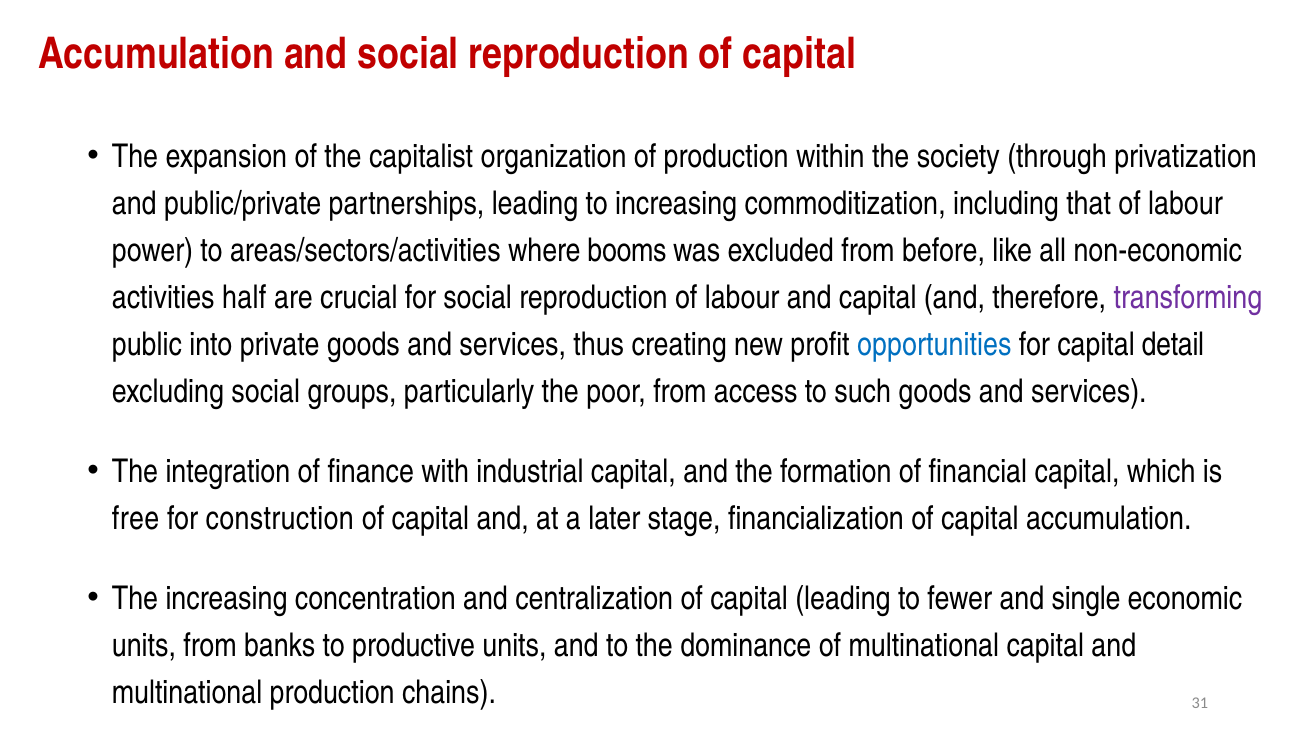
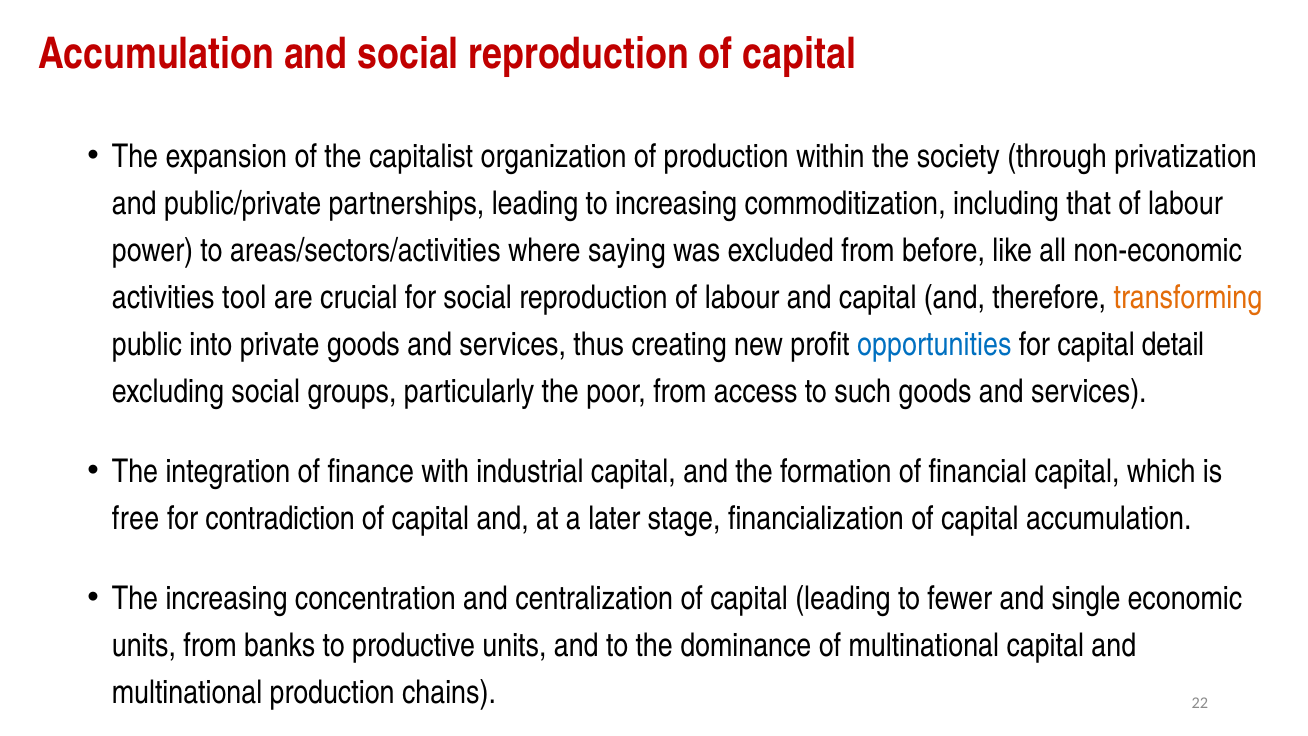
booms: booms -> saying (627, 251)
half: half -> tool (244, 298)
transforming colour: purple -> orange (1188, 298)
construction: construction -> contradiction (280, 519)
31: 31 -> 22 (1200, 702)
